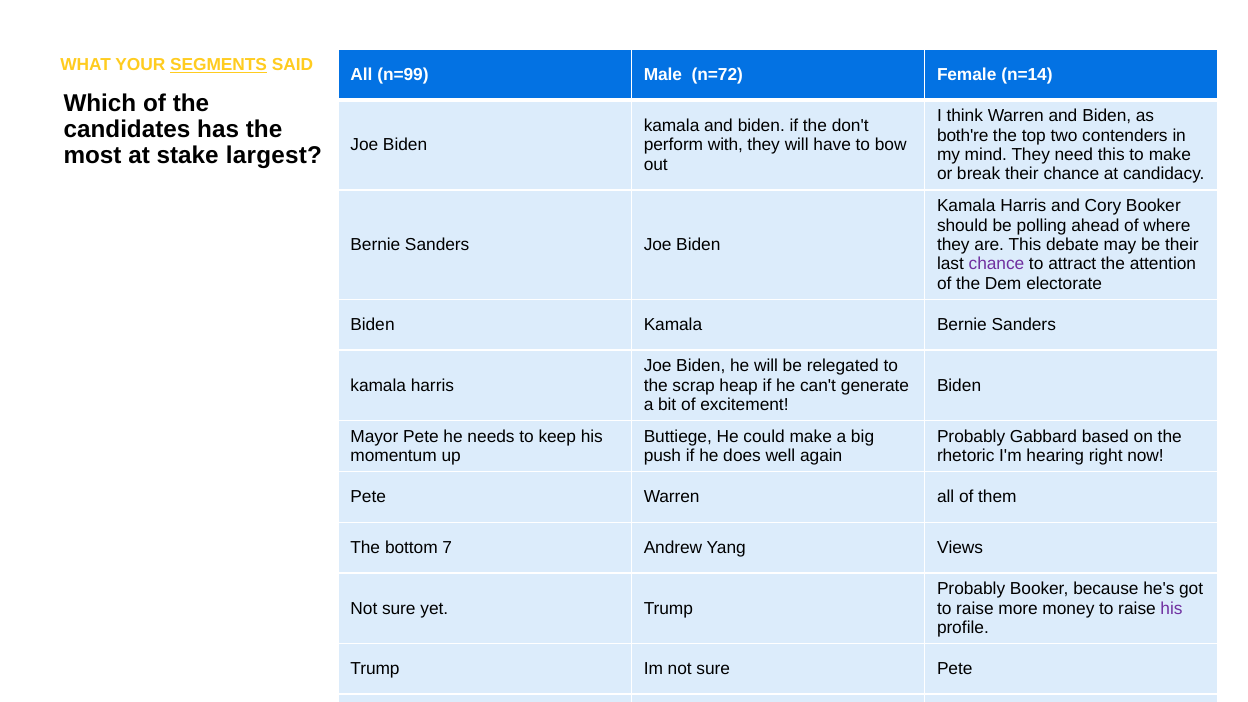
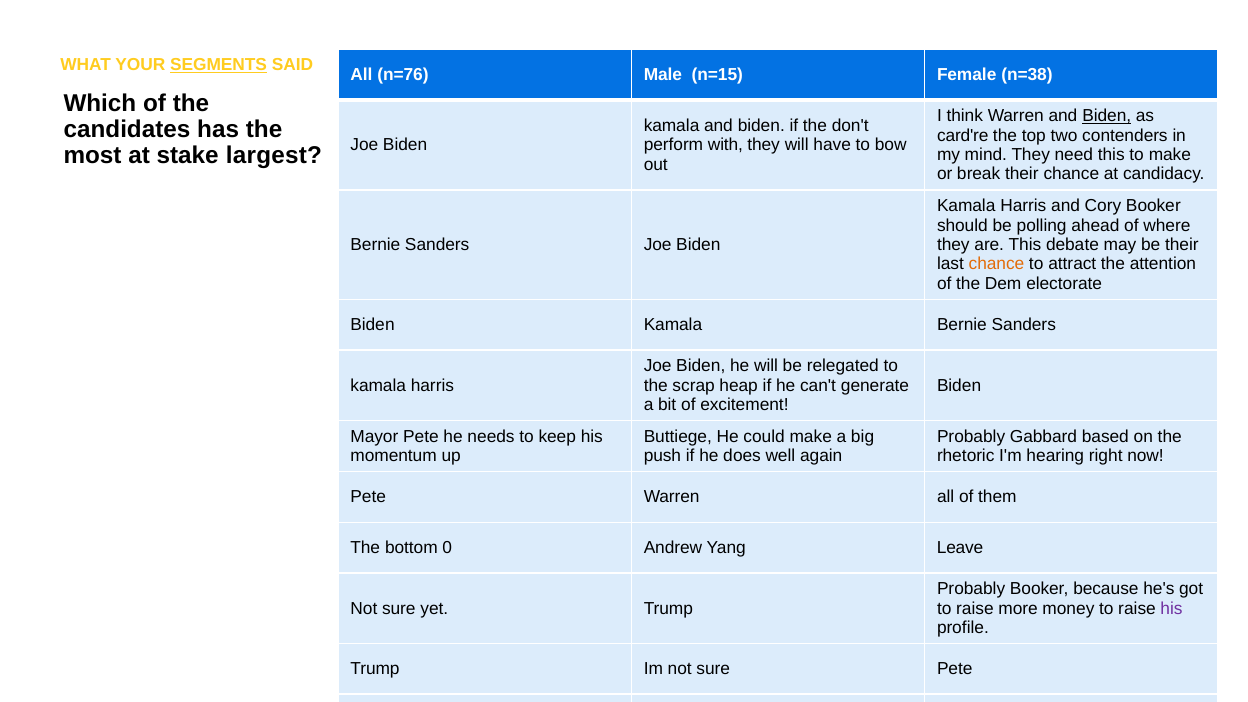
n=99: n=99 -> n=76 (403, 75)
n=72: n=72 -> n=15 (717, 75)
n=14: n=14 -> n=38 (1027, 75)
Biden underline: none -> present (1107, 116)
both're: both're -> card're (963, 135)
chance colour: purple -> orange (996, 264)
7: 7 -> 0 (447, 548)
Views: Views -> Leave (960, 548)
